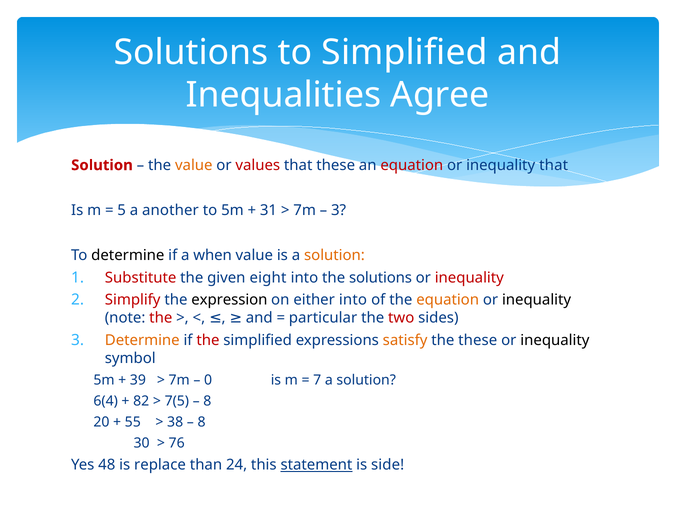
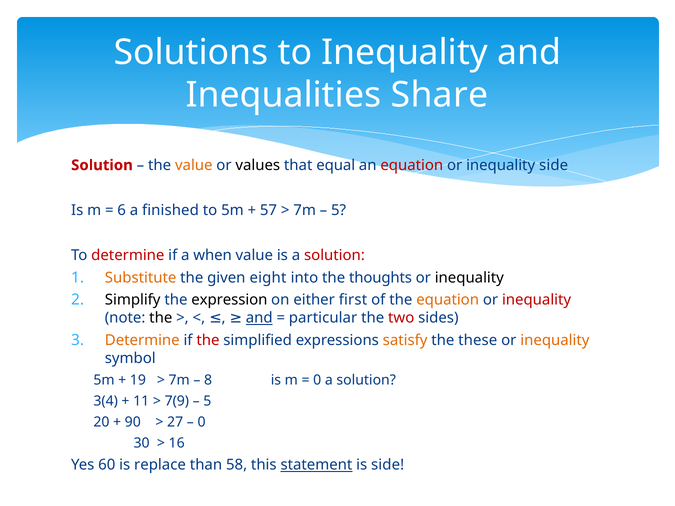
to Simplified: Simplified -> Inequality (405, 52)
Agree: Agree -> Share (440, 95)
values colour: red -> black (258, 165)
that these: these -> equal (336, 165)
inequality that: that -> side (554, 165)
5: 5 -> 6 (122, 210)
another: another -> finished (170, 210)
31: 31 -> 57 (268, 210)
3: 3 -> 5 (339, 210)
determine colour: black -> red (128, 255)
solution colour: orange -> red (334, 255)
Substitute colour: red -> orange (141, 278)
the solutions: solutions -> thoughts (381, 278)
inequality colour: red -> black (469, 278)
Simplify colour: red -> black (133, 300)
either into: into -> first (353, 300)
inequality colour: black -> red (537, 300)
the colour: red -> black (161, 318)
and underline: none -> present (259, 318)
inequality colour: black -> orange (555, 341)
39: 39 -> 19 (138, 380)
0: 0 -> 8 (208, 380)
7: 7 -> 0 (317, 380)
6(4: 6(4 -> 3(4 (106, 401)
82: 82 -> 11 (141, 401)
7(5: 7(5 -> 7(9 (177, 401)
8: 8 -> 5 (207, 401)
55: 55 -> 90 (133, 422)
38: 38 -> 27 (175, 422)
8: 8 -> 0 (202, 422)
76: 76 -> 16 (177, 443)
48: 48 -> 60 (107, 465)
24: 24 -> 58 (237, 465)
